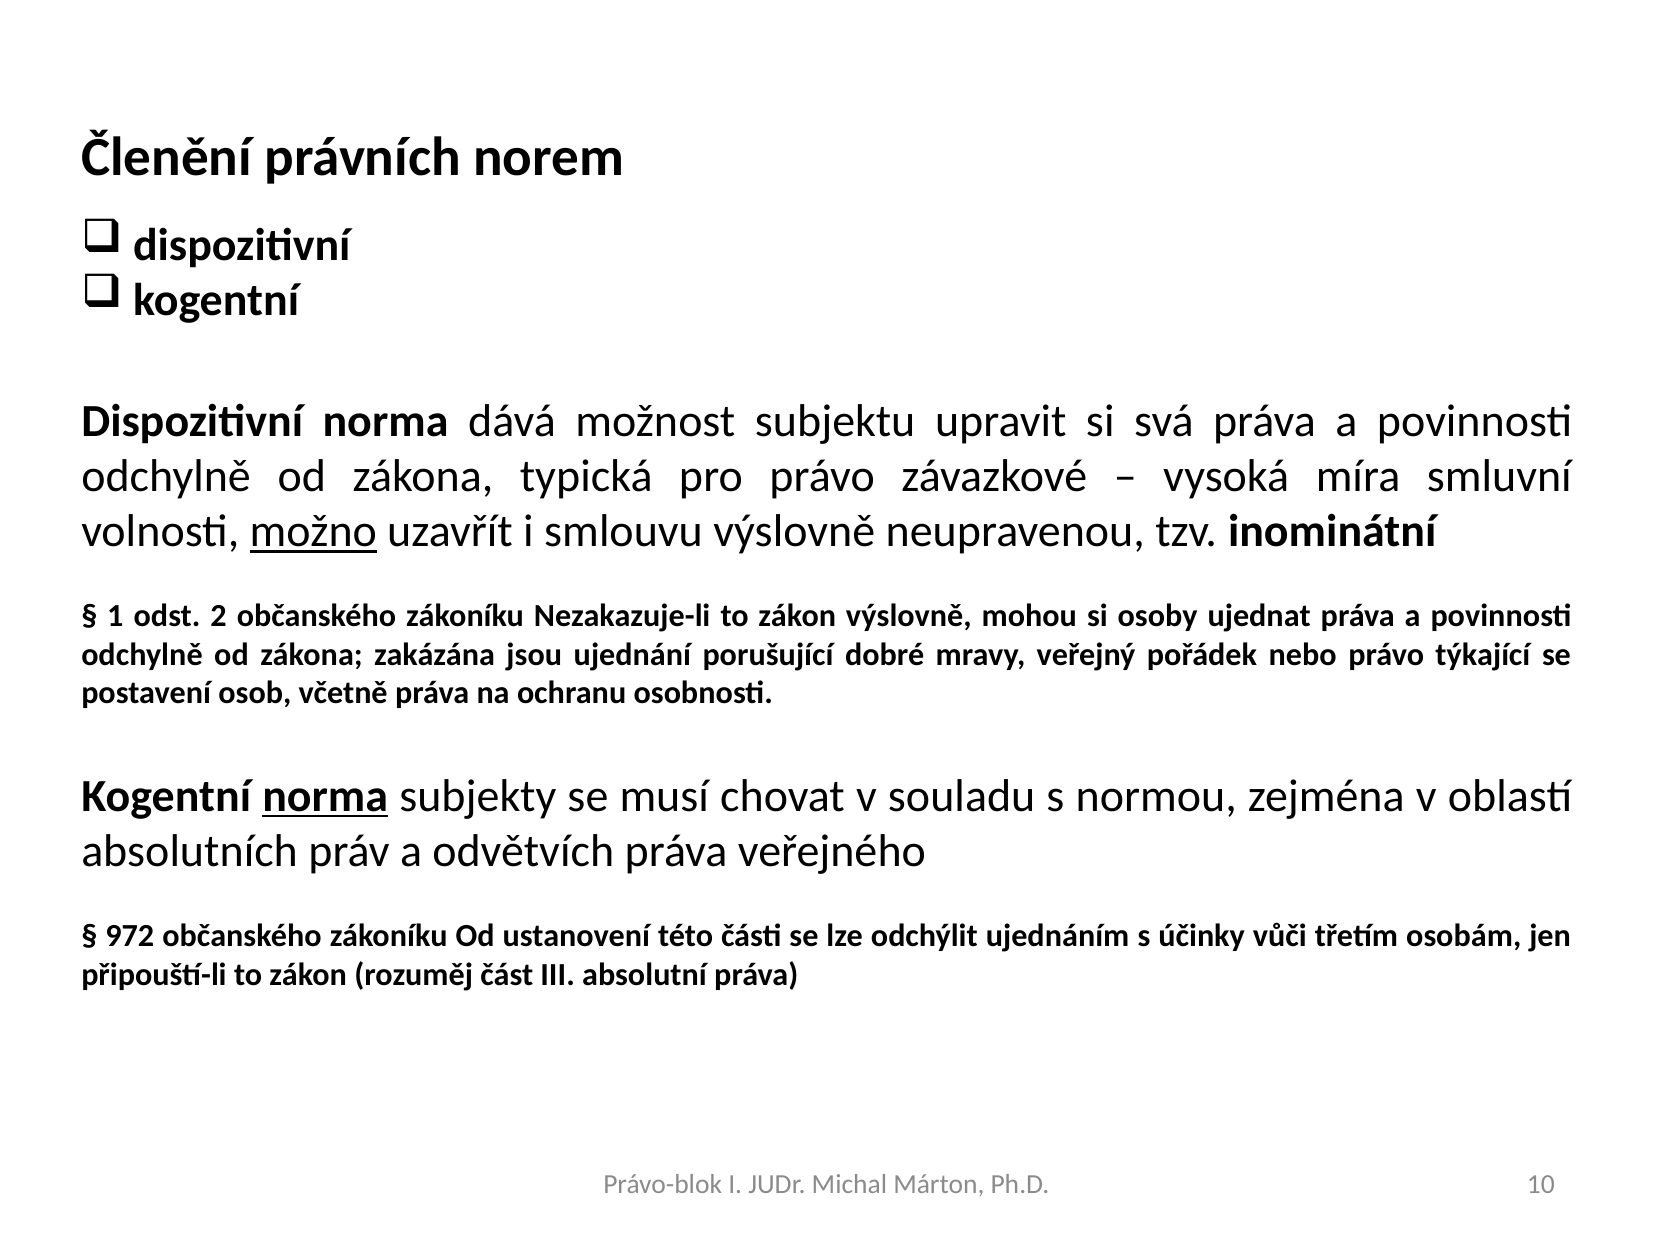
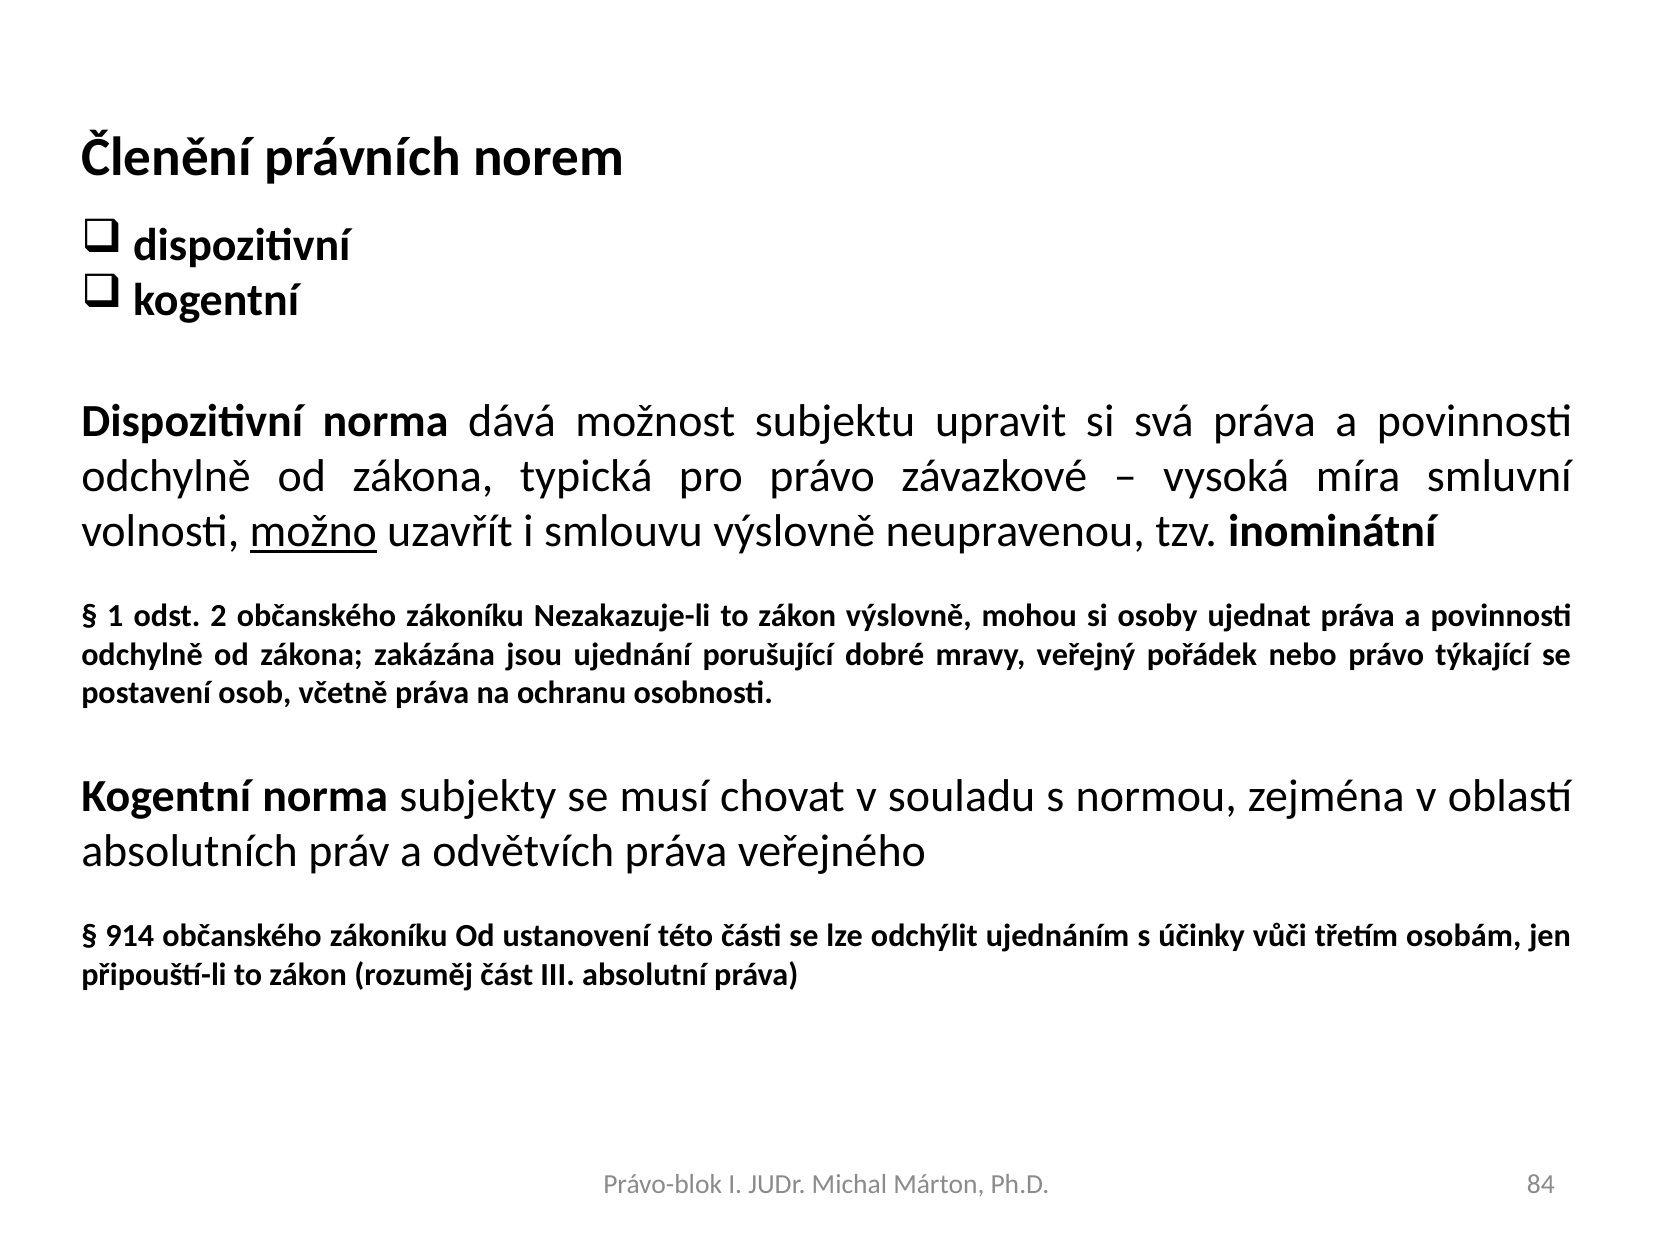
norma underline: present -> none (325, 797)
972: 972 -> 914 (130, 936)
10: 10 -> 84 (1541, 1184)
